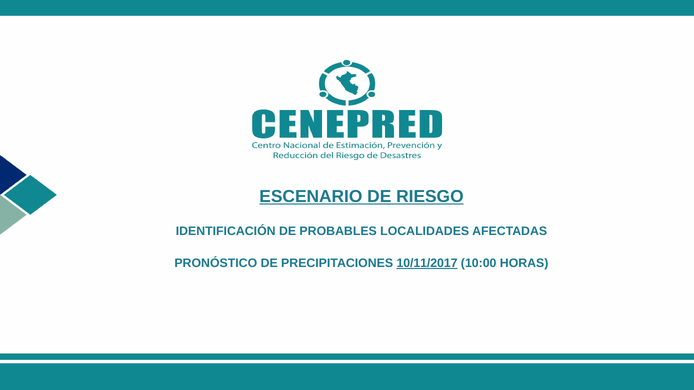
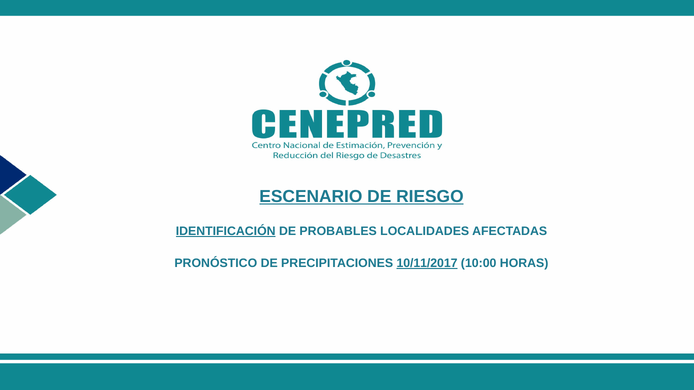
IDENTIFICACIÓN underline: none -> present (226, 231)
